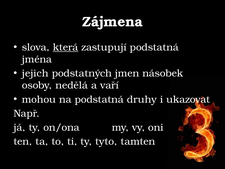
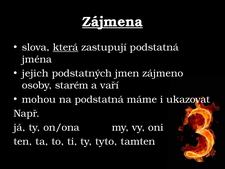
Zájmena underline: none -> present (112, 22)
násobek: násobek -> zájmeno (163, 73)
nedělá: nedělá -> starém (72, 85)
druhy: druhy -> máme (142, 99)
